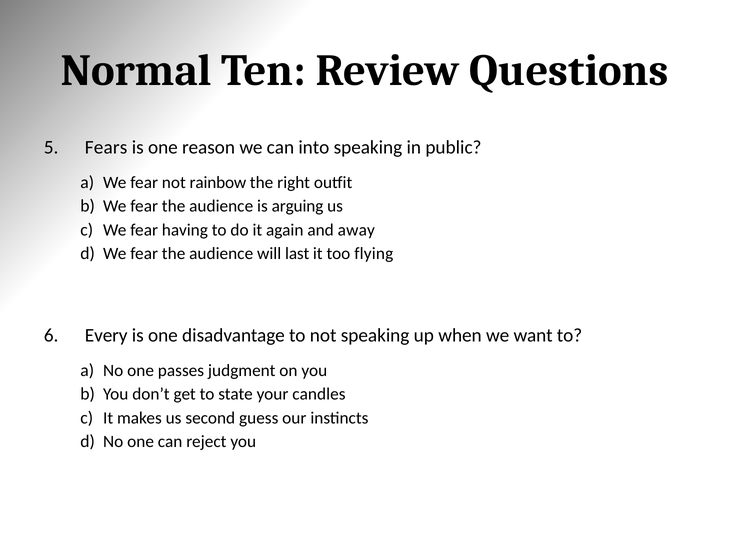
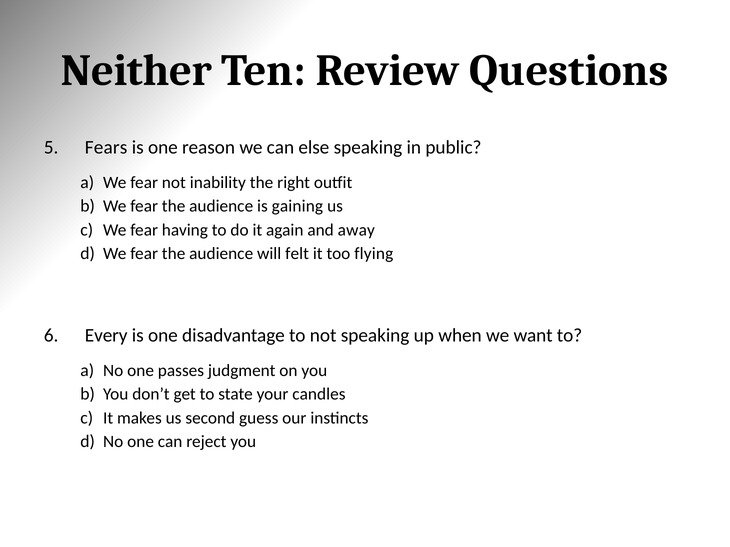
Normal: Normal -> Neither (136, 71)
into: into -> else (314, 148)
rainbow: rainbow -> inability (218, 183)
arguing: arguing -> gaining (297, 206)
last: last -> felt (297, 254)
